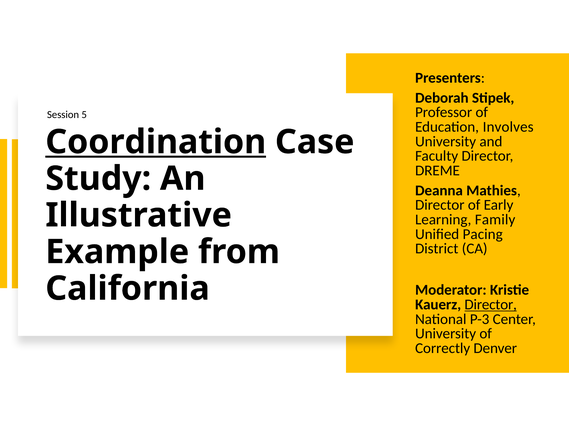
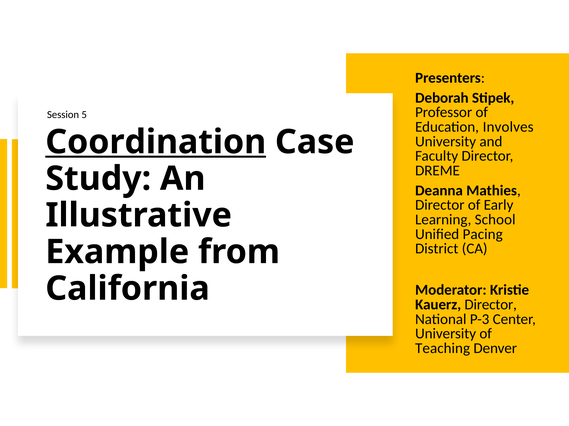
Family: Family -> School (495, 220)
Director underline: present -> none (491, 305)
Correctly: Correctly -> Teaching (443, 349)
